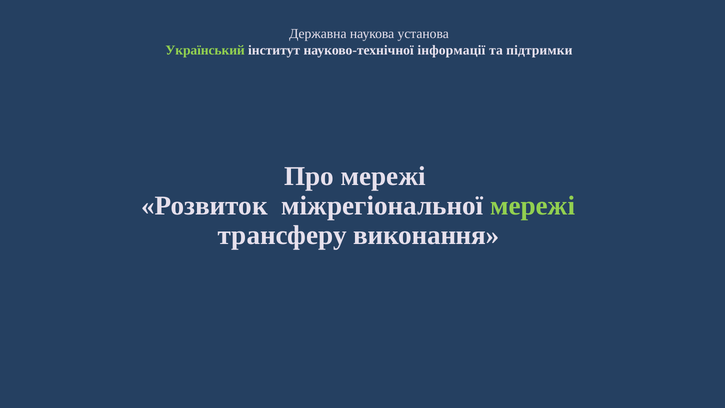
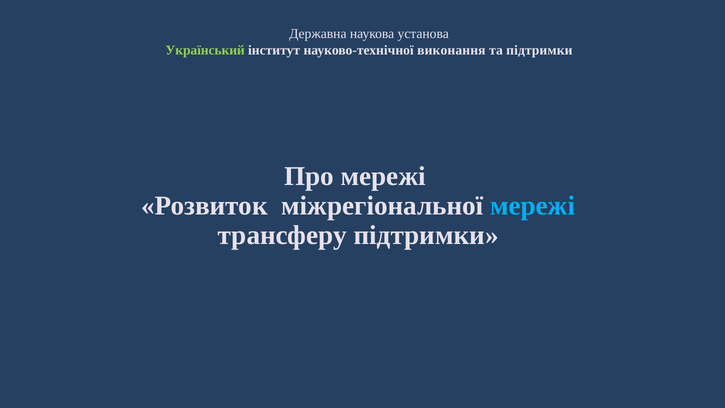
інформації: інформації -> виконання (451, 50)
мережі colour: light green -> light blue (533, 206)
трансферу виконання: виконання -> підтримки (426, 235)
